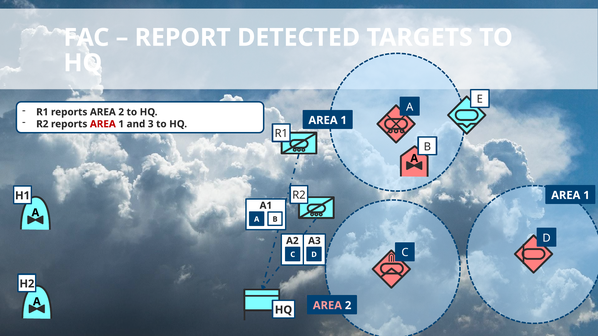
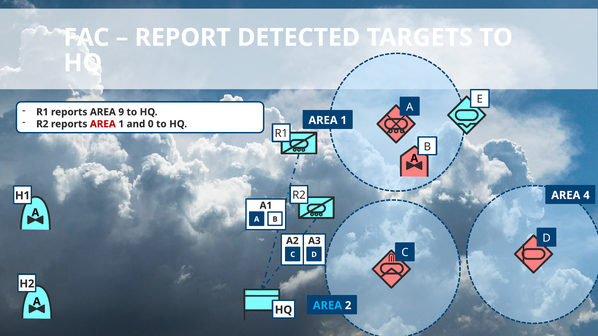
reports AREA 2: 2 -> 9 (121, 112)
3: 3 -> 0 (151, 124)
1: 1 -> 4 (586, 195)
AREA colour: pink -> light blue (327, 306)
